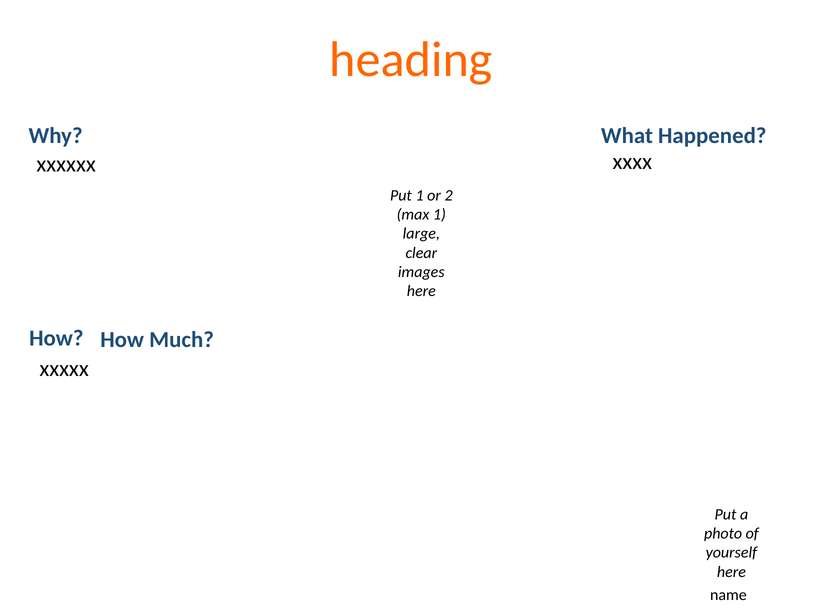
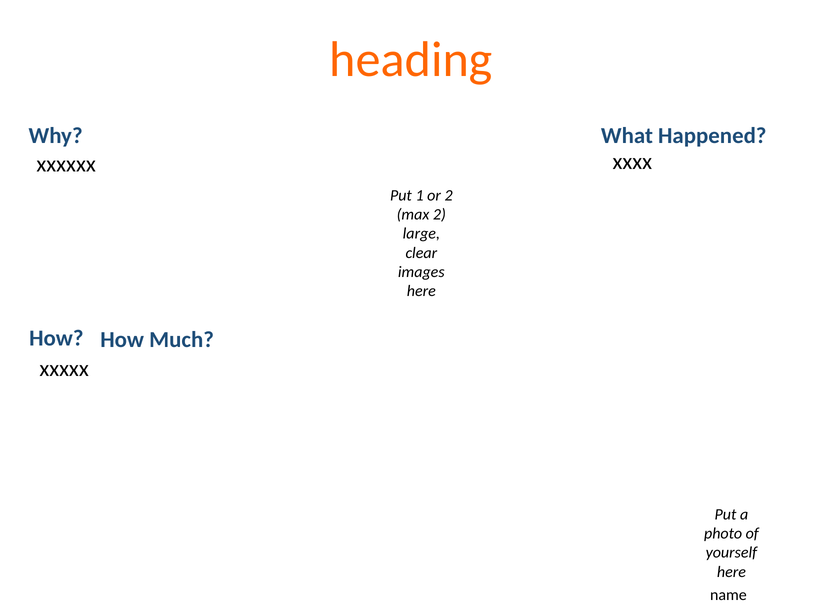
max 1: 1 -> 2 (439, 215)
